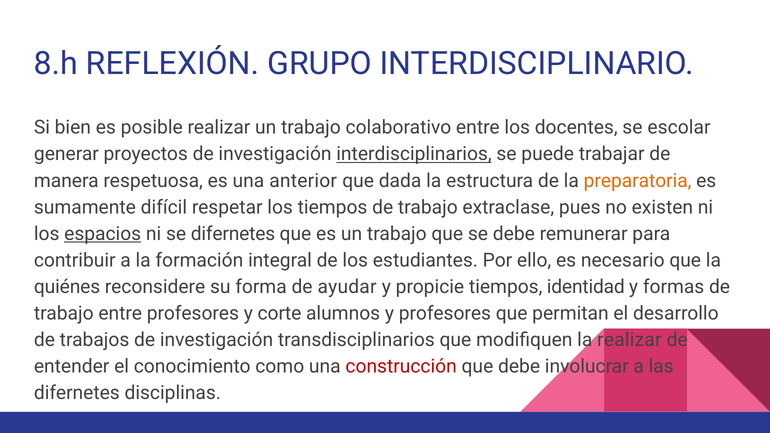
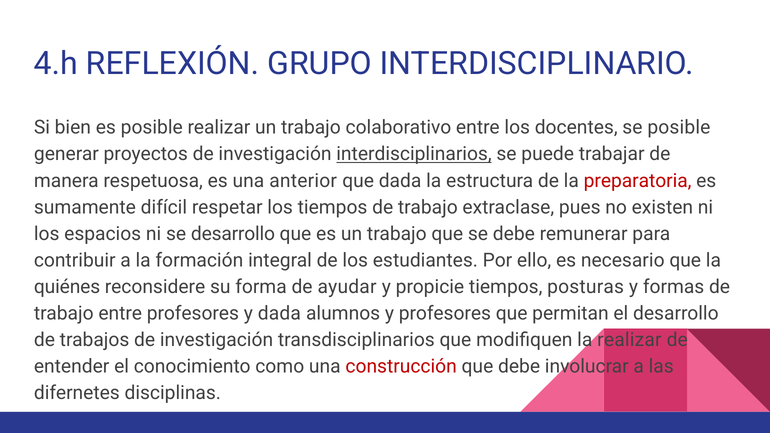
8.h: 8.h -> 4.h (56, 64)
se escolar: escolar -> posible (679, 128)
preparatoria colour: orange -> red (638, 181)
espacios underline: present -> none (103, 234)
se difernetes: difernetes -> desarrollo (233, 234)
identidad: identidad -> posturas (586, 287)
y corte: corte -> dada (279, 314)
